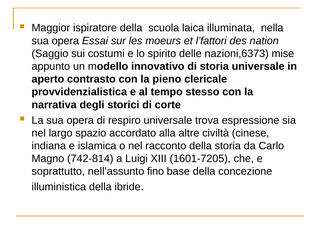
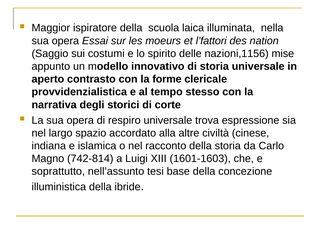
nazioni,6373: nazioni,6373 -> nazioni,1156 (237, 54)
pieno: pieno -> forme (167, 79)
1601-7205: 1601-7205 -> 1601-1603 (200, 159)
fino: fino -> tesi (155, 171)
